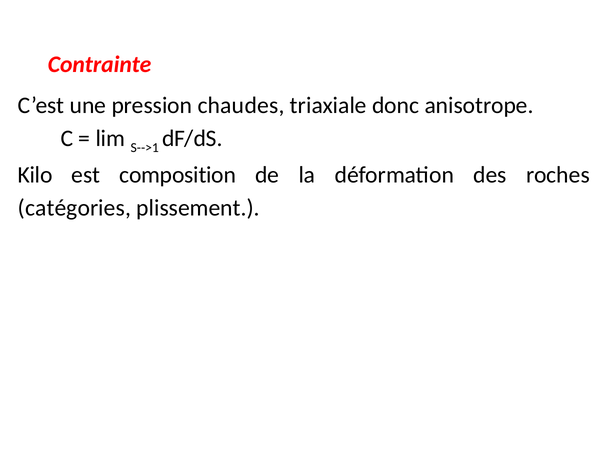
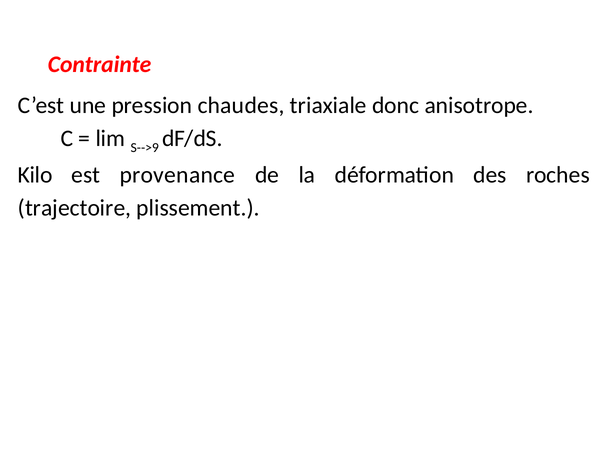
S-->1: S-->1 -> S-->9 (145, 148)
composition: composition -> provenance (177, 175)
catégories: catégories -> trajectoire (75, 208)
